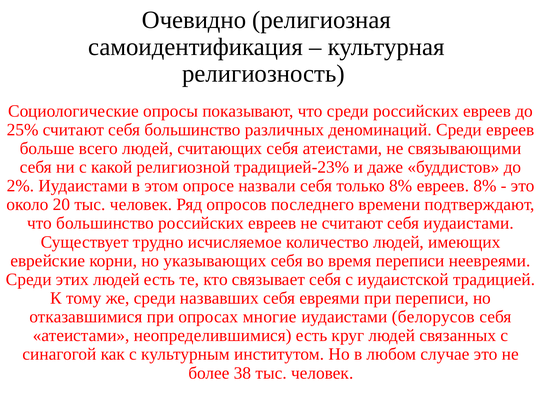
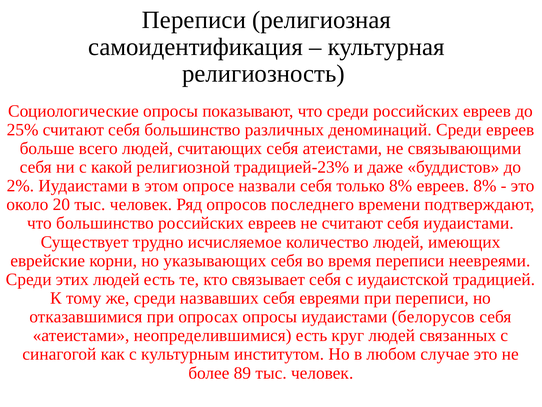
Очевидно: Очевидно -> Переписи (194, 20)
опросах многие: многие -> опросы (270, 316)
38: 38 -> 89 (243, 373)
